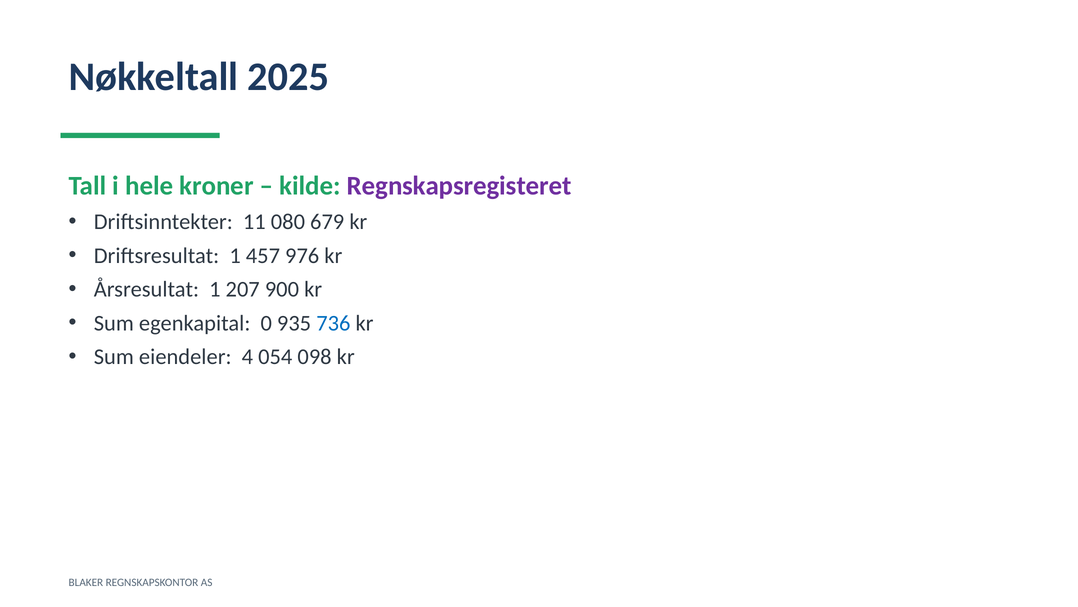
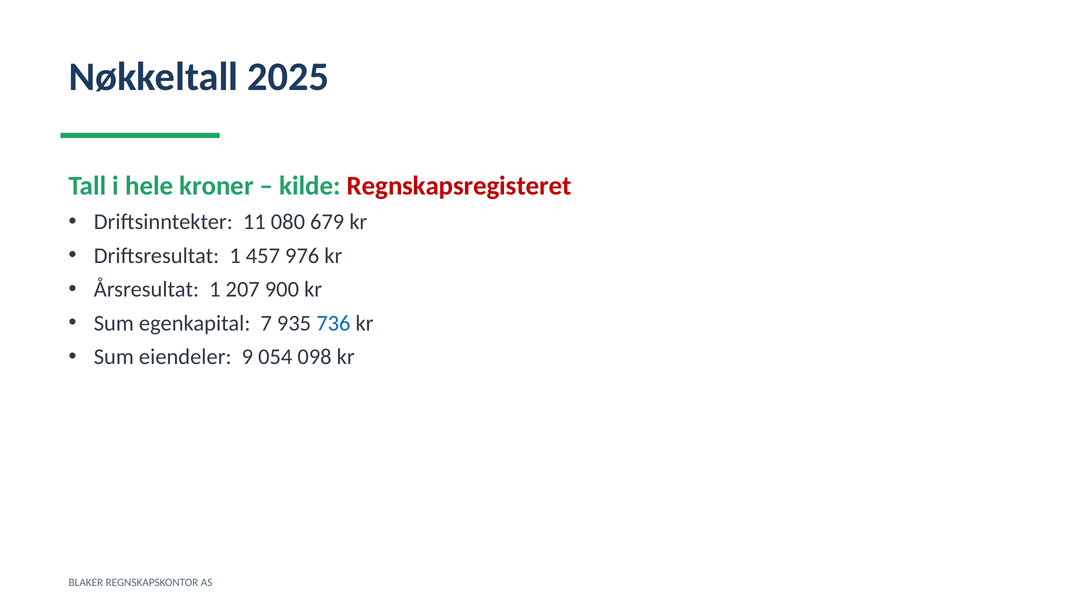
Regnskapsregisteret colour: purple -> red (459, 186)
0: 0 -> 7 (266, 323)
4: 4 -> 9 (247, 357)
